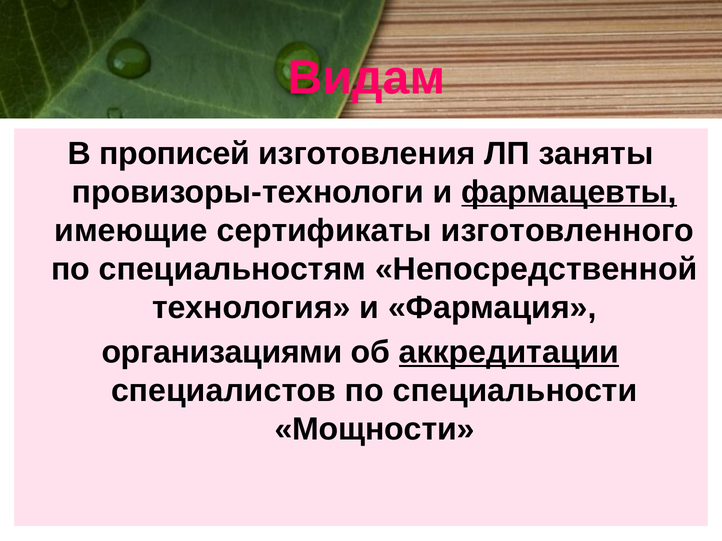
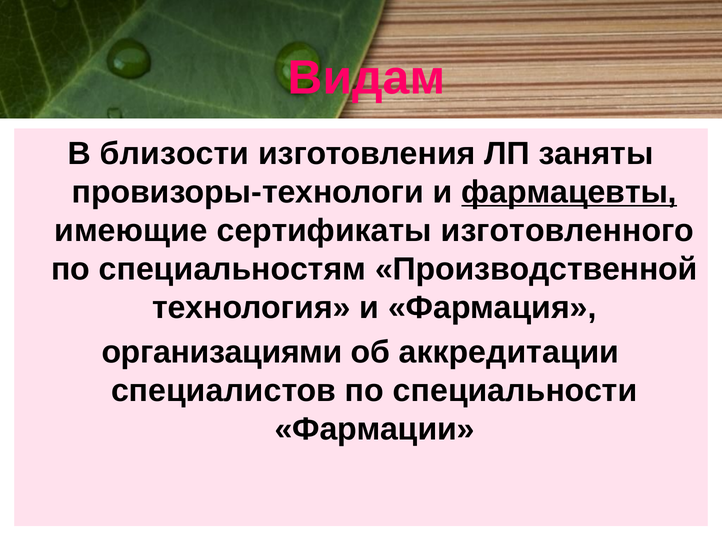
прописей: прописей -> близости (175, 154)
Непосредственной: Непосредственной -> Производственной (536, 269)
аккредитации underline: present -> none (509, 353)
Мощности: Мощности -> Фармации (375, 430)
